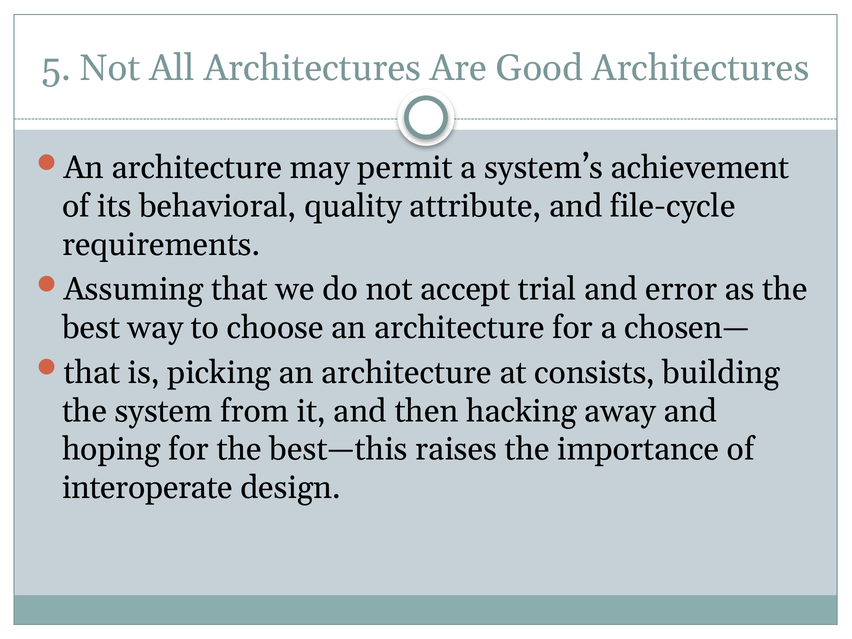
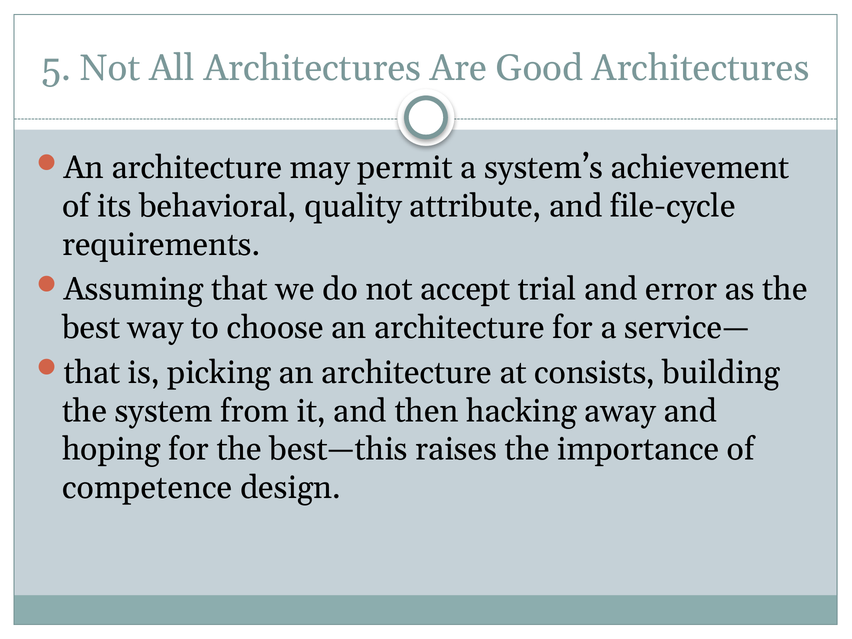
chosen—: chosen— -> service— (687, 328)
interoperate: interoperate -> competence (147, 488)
